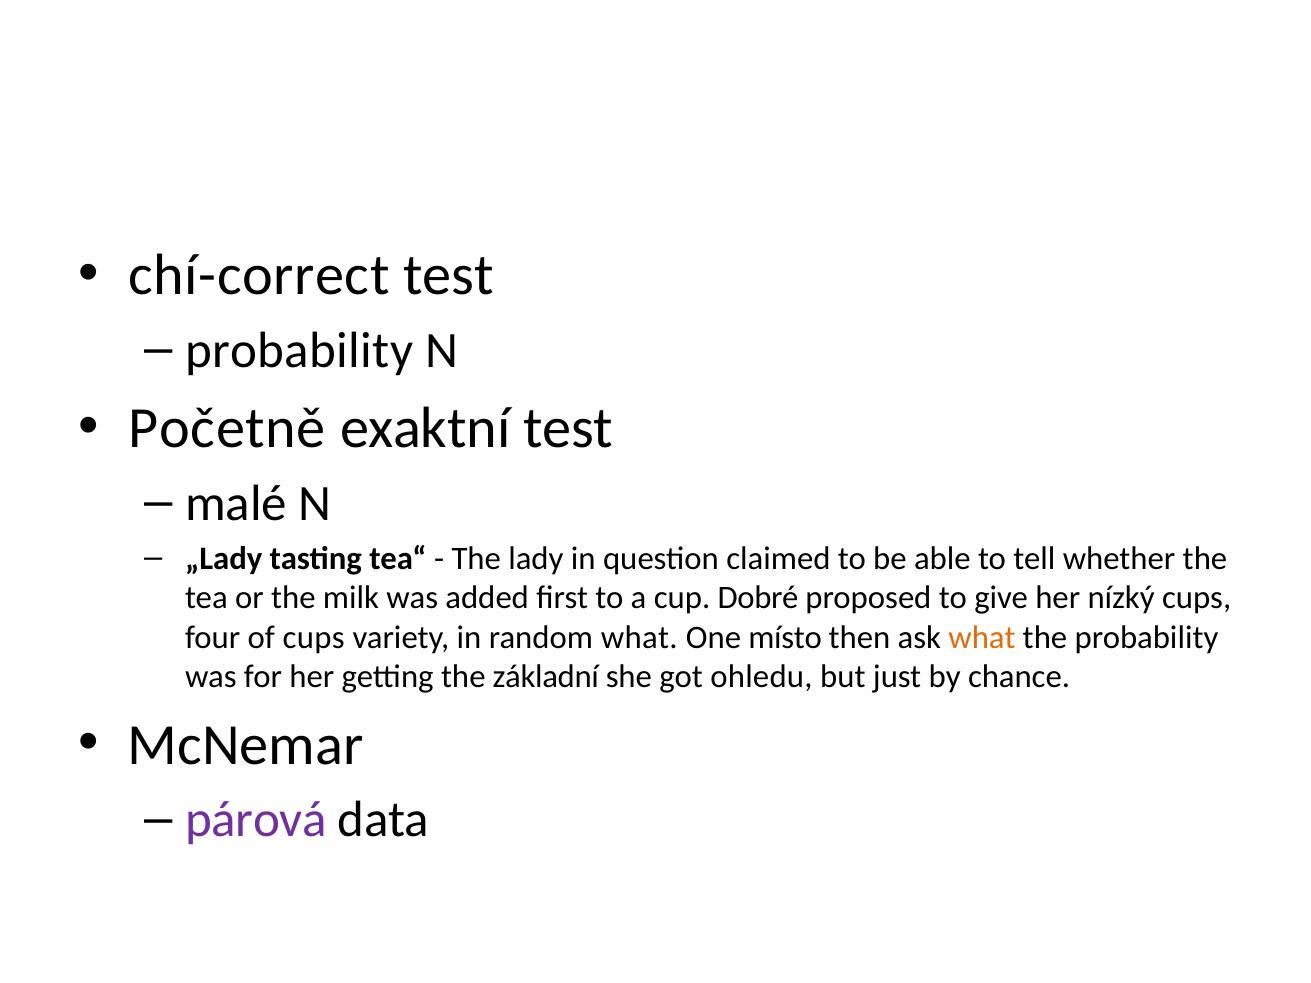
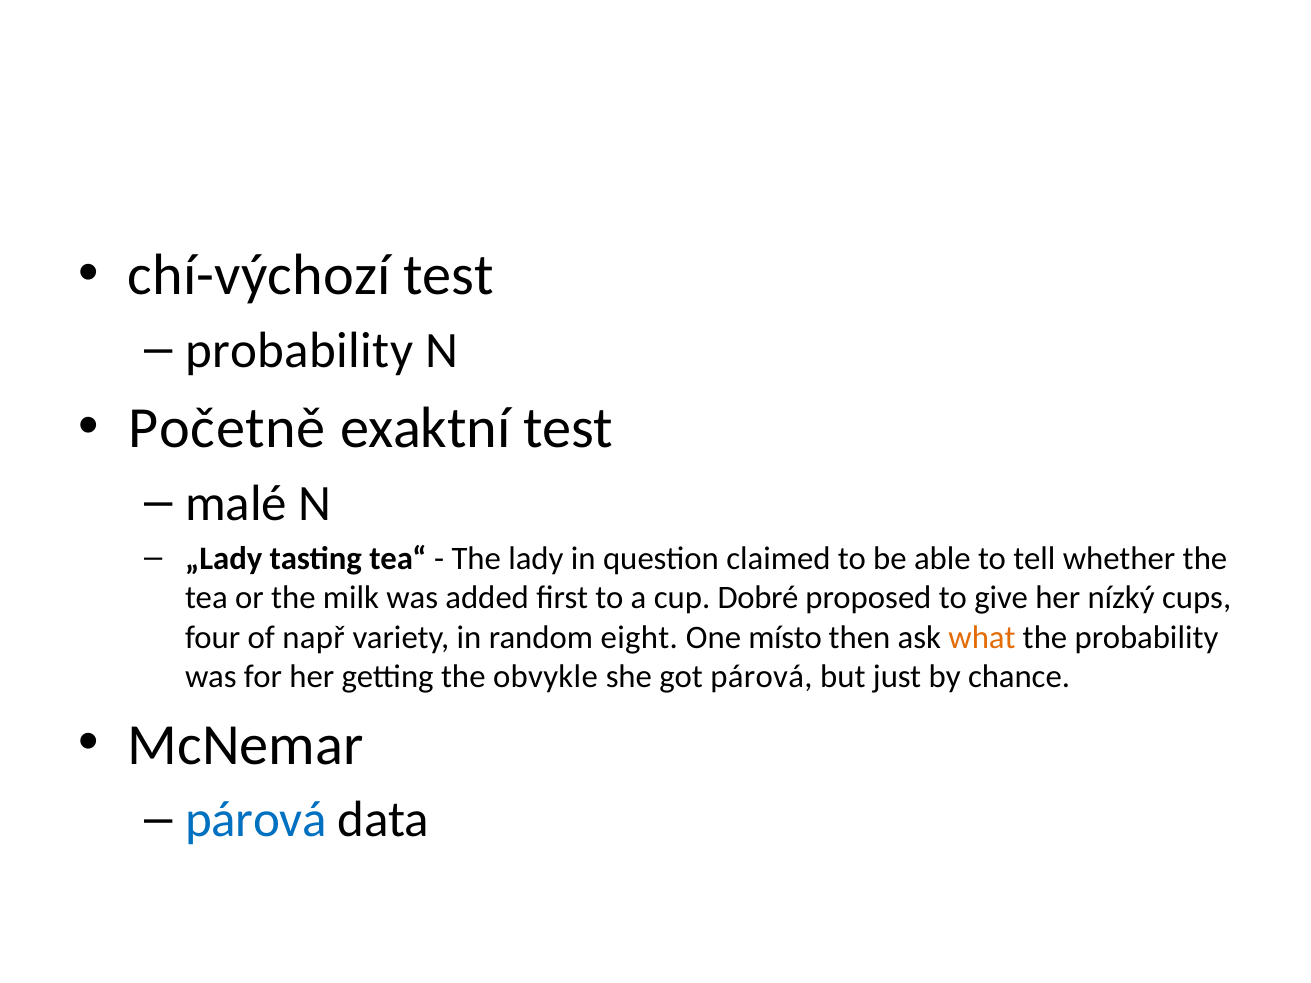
chí-correct: chí-correct -> chí-výchozí (259, 275)
of cups: cups -> např (314, 638)
random what: what -> eight (639, 638)
základní: základní -> obvykle (545, 677)
got ohledu: ohledu -> párová (761, 677)
párová colour: purple -> blue (256, 820)
